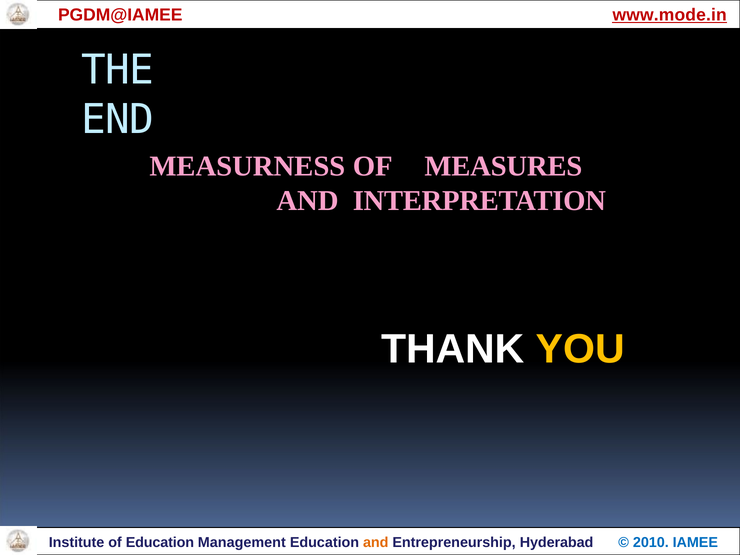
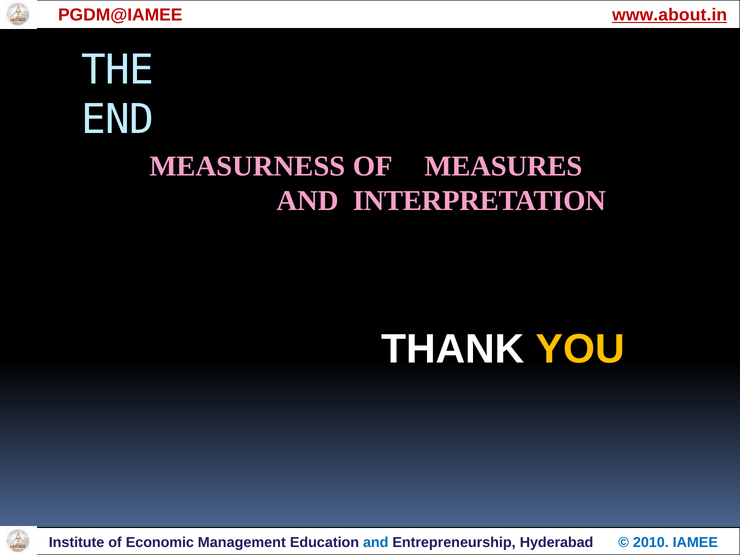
www.mode.in: www.mode.in -> www.about.in (670, 15)
of Education: Education -> Economic (160, 543)
and colour: orange -> blue (376, 543)
